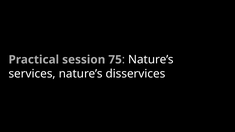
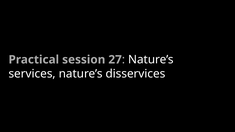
75: 75 -> 27 (115, 60)
